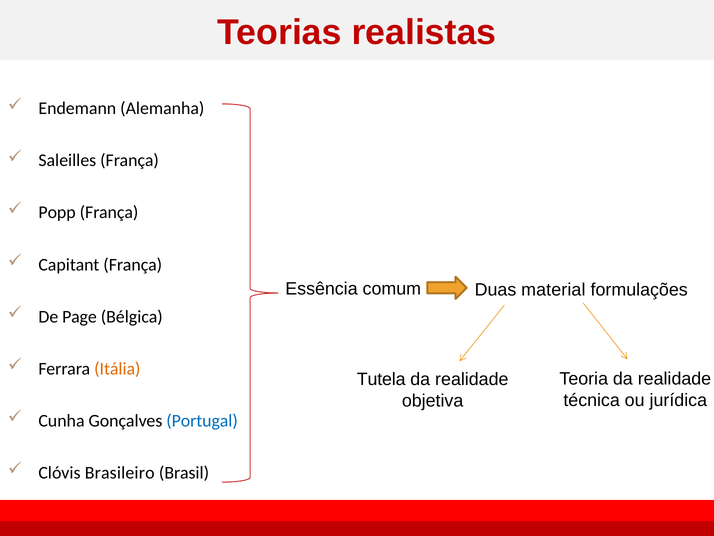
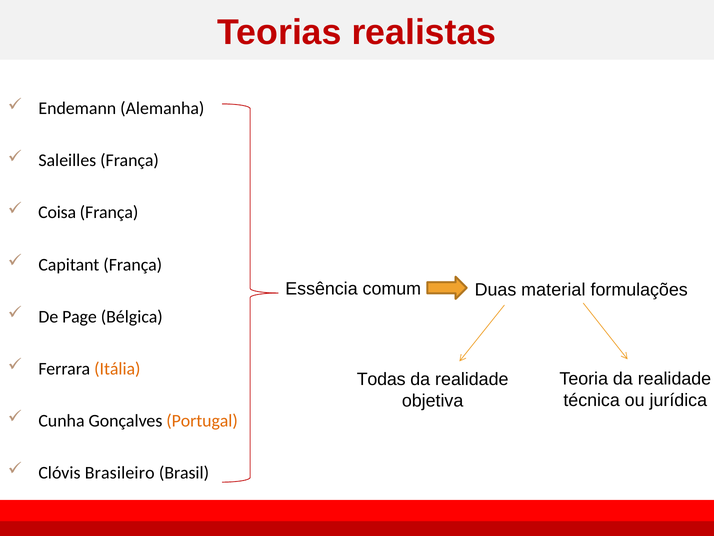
Popp: Popp -> Coisa (57, 212)
Tutela: Tutela -> Todas (381, 379)
Portugal colour: blue -> orange (202, 420)
